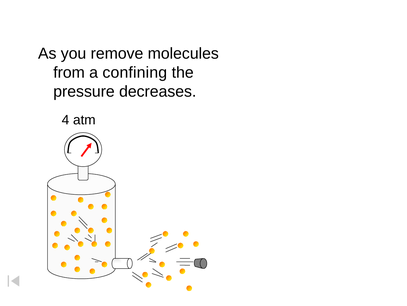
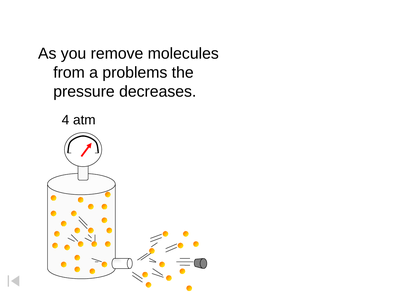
confining: confining -> problems (135, 72)
